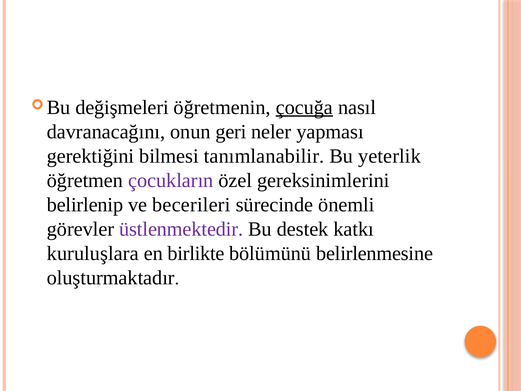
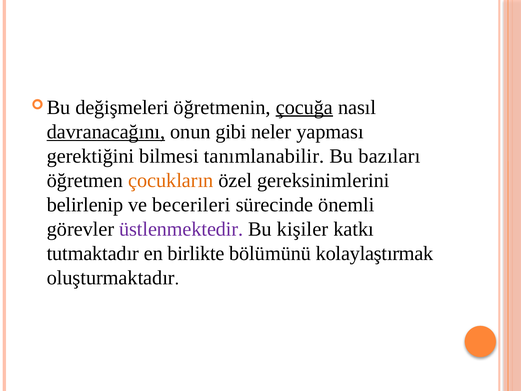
davranacağını underline: none -> present (106, 132)
geri: geri -> gibi (231, 132)
yeterlik: yeterlik -> bazıları (389, 156)
çocukların colour: purple -> orange (171, 180)
destek: destek -> kişiler (303, 229)
kuruluşlara: kuruluşlara -> tutmaktadır (93, 253)
belirlenmesine: belirlenmesine -> kolaylaştırmak (375, 253)
